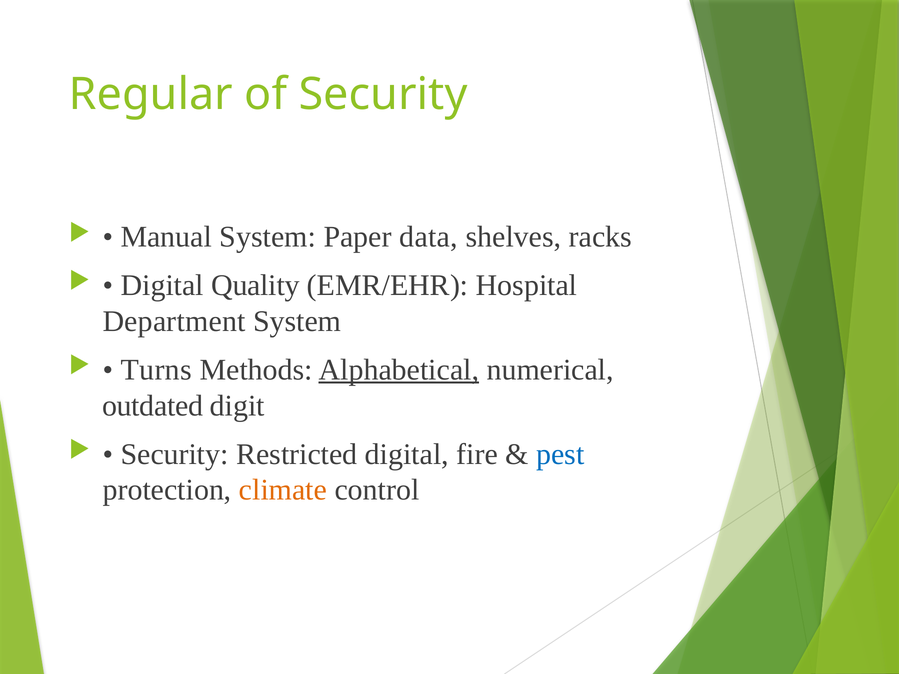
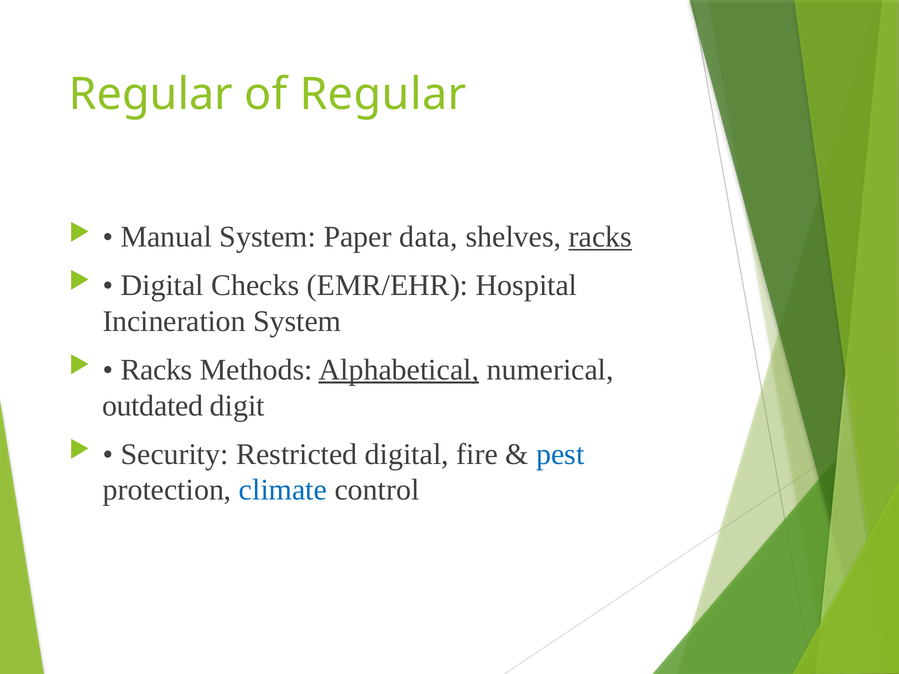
of Security: Security -> Regular (383, 95)
racks underline: none -> present (600, 237)
Quality: Quality -> Checks (255, 285)
Department: Department -> Incineration (174, 321)
Turns: Turns -> Racks (157, 370)
climate colour: orange -> blue (283, 490)
